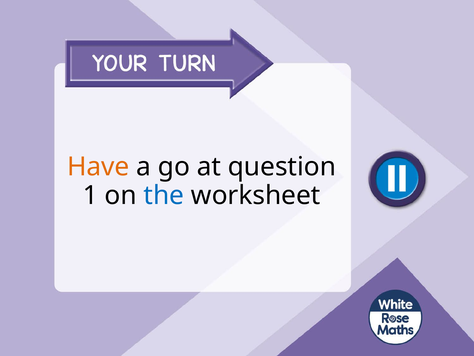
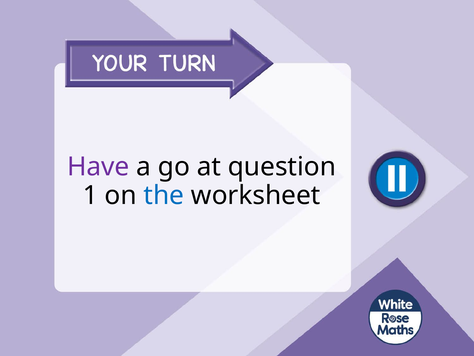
Have colour: orange -> purple (98, 167)
